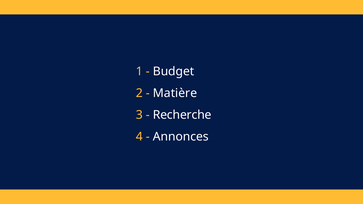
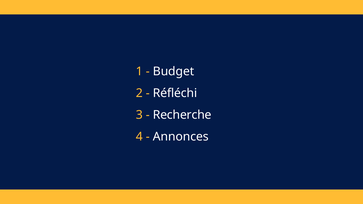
Matière: Matière -> Réfléchi (175, 93)
